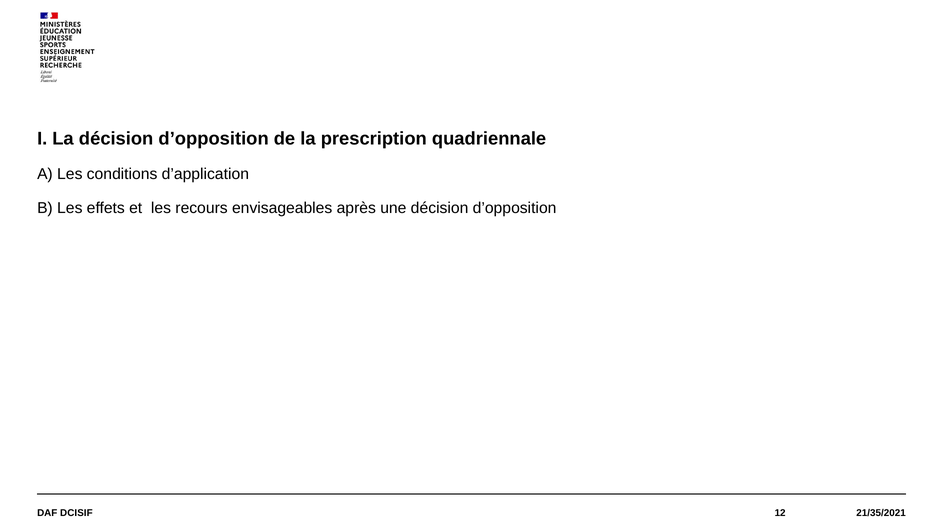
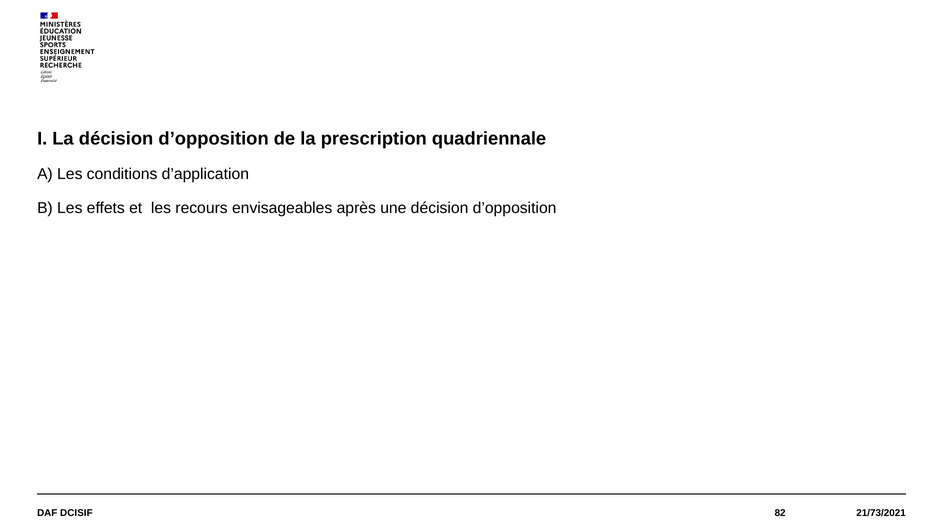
12: 12 -> 82 (780, 513)
21/35/2021: 21/35/2021 -> 21/73/2021 (881, 513)
